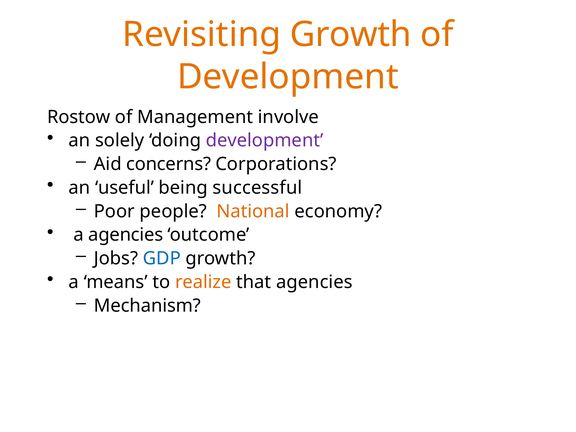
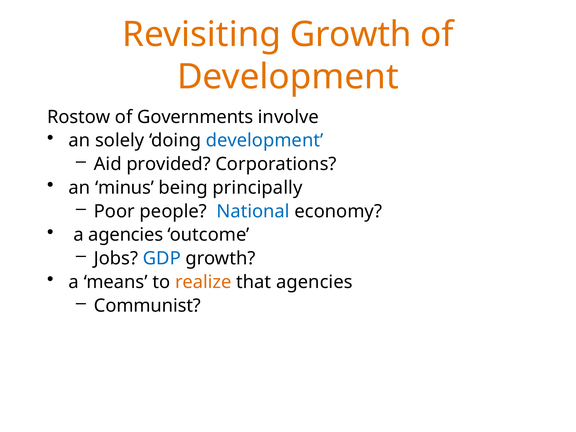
Management: Management -> Governments (195, 117)
development colour: purple -> blue (265, 141)
concerns: concerns -> provided (169, 164)
useful: useful -> minus (125, 188)
successful: successful -> principally (257, 188)
National colour: orange -> blue (253, 211)
Mechanism: Mechanism -> Communist (147, 306)
